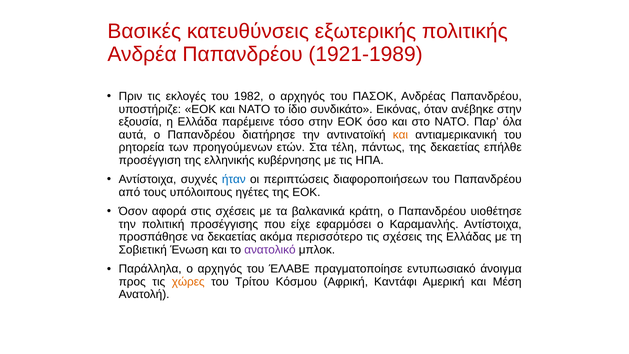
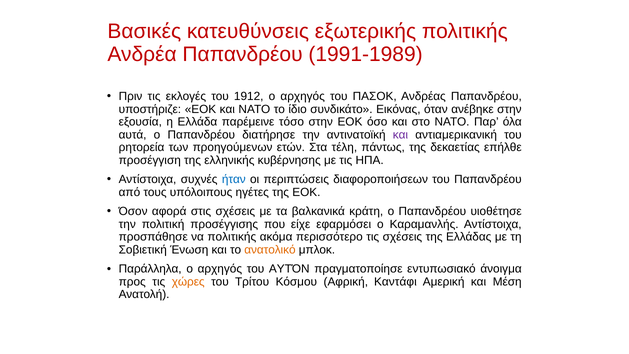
1921-1989: 1921-1989 -> 1991-1989 (366, 54)
1982: 1982 -> 1912 (249, 96)
και colour: orange -> purple (400, 135)
να δεκαετίας: δεκαετίας -> πολιτικής (232, 237)
ανατολικό colour: purple -> orange (270, 250)
ΈΛΑΒΕ: ΈΛΑΒΕ -> ΑΥΤΌΝ (289, 269)
